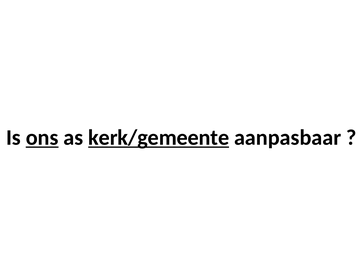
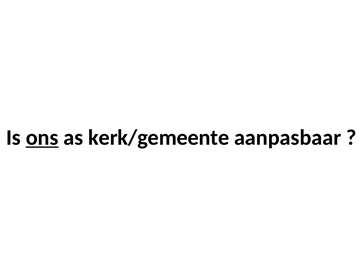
kerk/gemeente underline: present -> none (159, 138)
